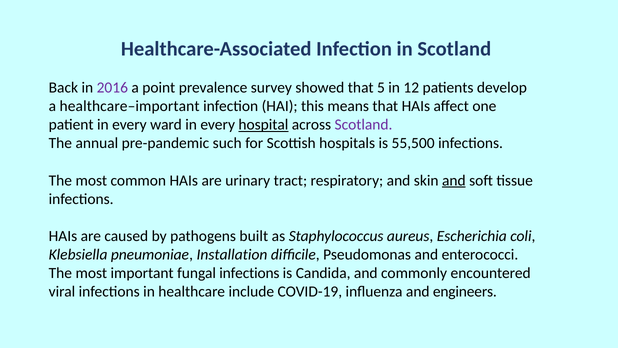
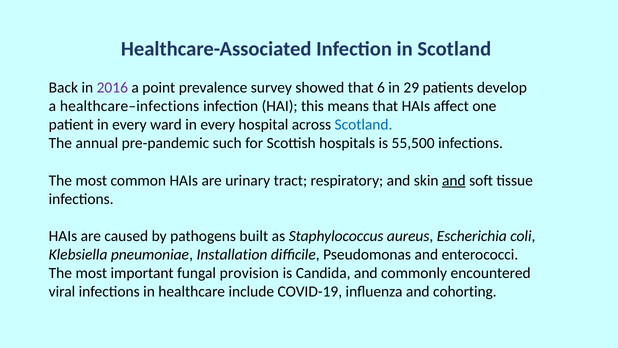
5: 5 -> 6 (381, 88)
12: 12 -> 29 (411, 88)
healthcare–important: healthcare–important -> healthcare–infections (130, 106)
hospital underline: present -> none (263, 125)
Scotland colour: purple -> blue (364, 125)
fungal infections: infections -> provision (249, 273)
engineers: engineers -> cohorting (465, 292)
